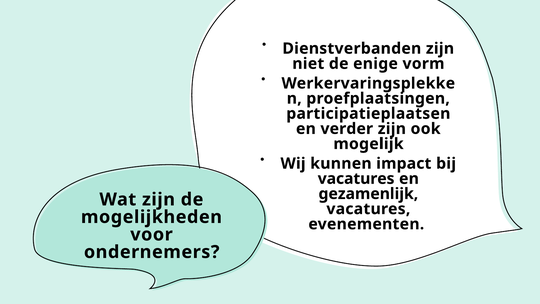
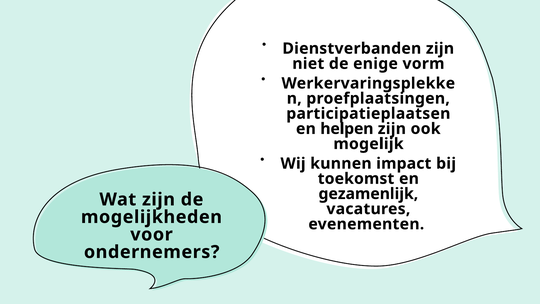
verder: verder -> helpen (347, 129)
vacatures: vacatures -> toekomst (356, 179)
